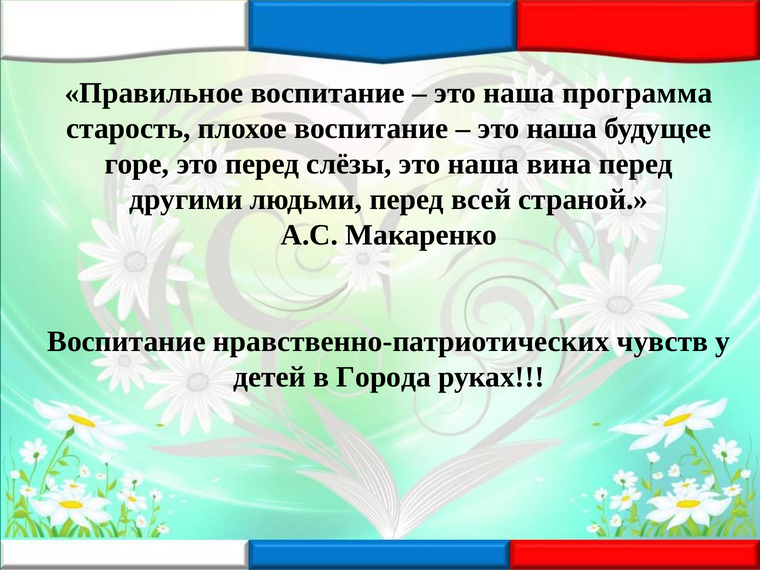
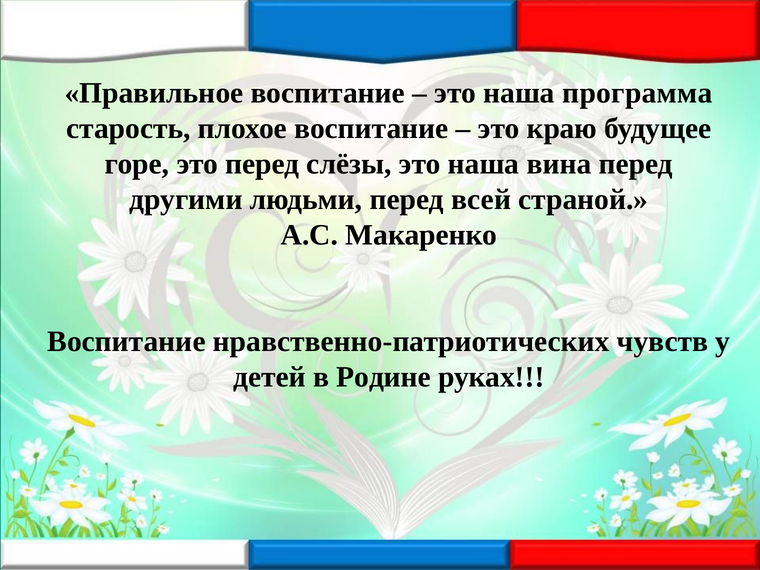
наша: наша -> краю (562, 129)
Города: Города -> Родине (384, 377)
